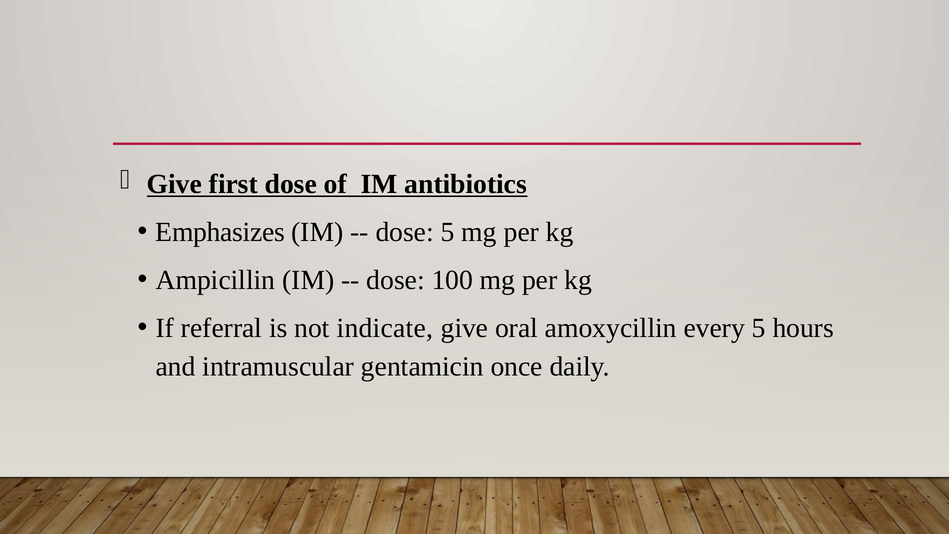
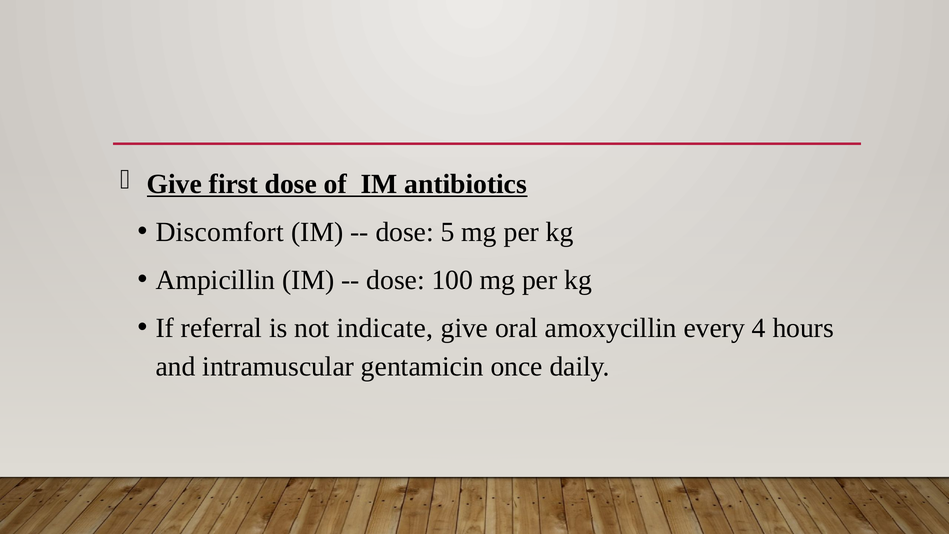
Emphasizes: Emphasizes -> Discomfort (220, 232)
every 5: 5 -> 4 (759, 328)
